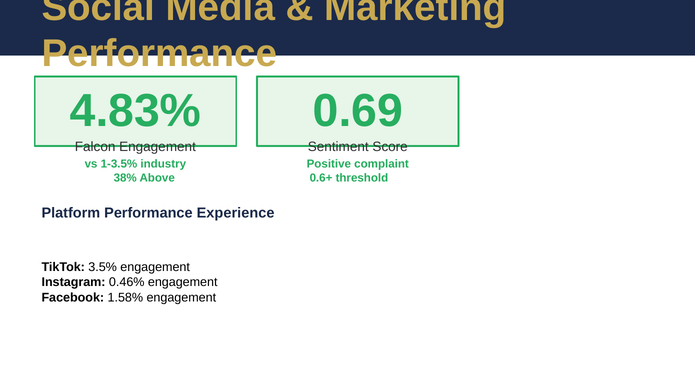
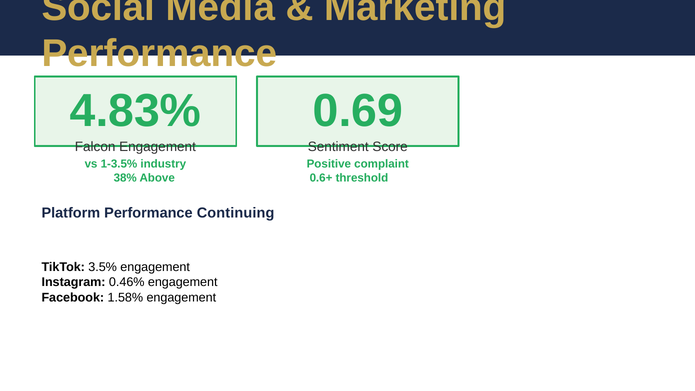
Experience: Experience -> Continuing (236, 213)
